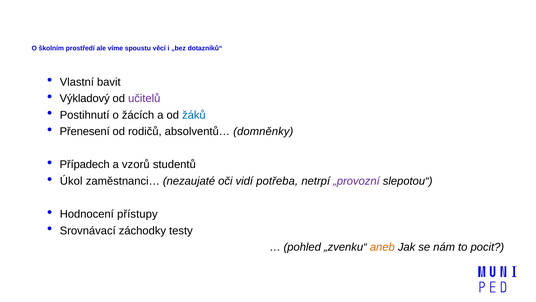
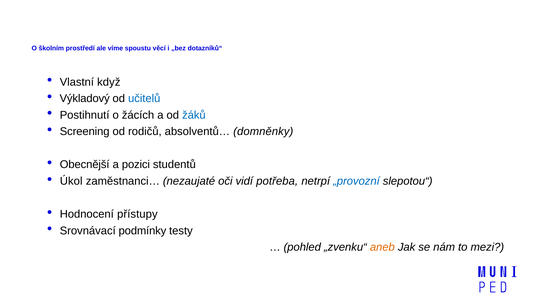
bavit: bavit -> když (109, 82)
učitelů colour: purple -> blue (144, 98)
Přenesení: Přenesení -> Screening (85, 131)
Případech: Případech -> Obecnější (85, 164)
vzorů: vzorů -> pozici (136, 164)
„provozní colour: purple -> blue (356, 181)
záchodky: záchodky -> podmínky (142, 230)
pocit: pocit -> mezi (487, 247)
